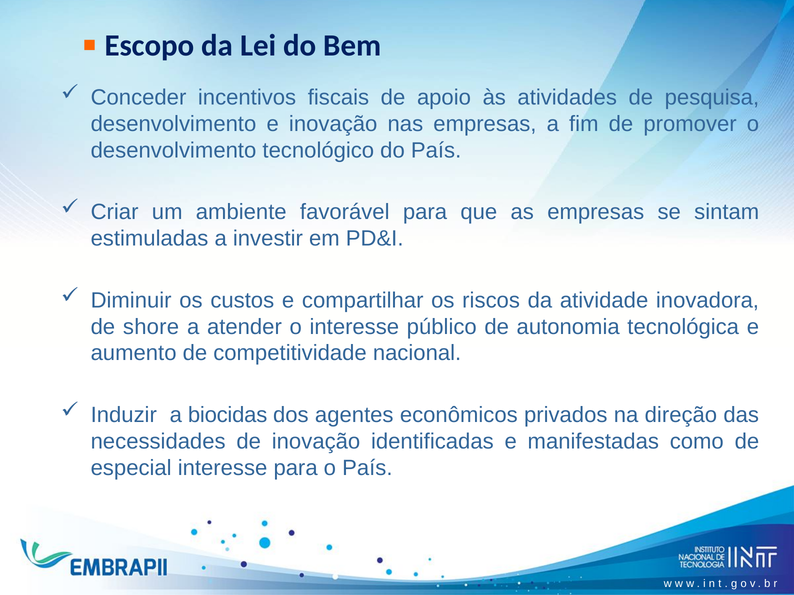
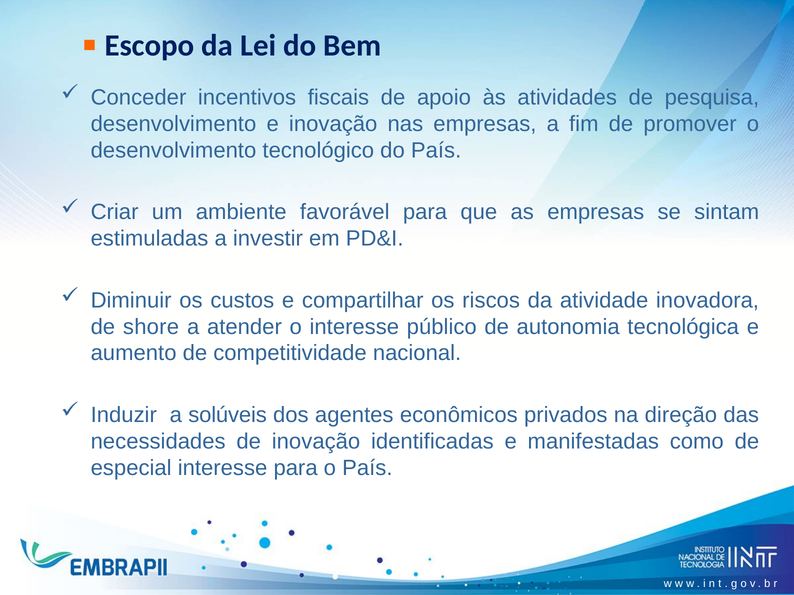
biocidas: biocidas -> solúveis (228, 415)
